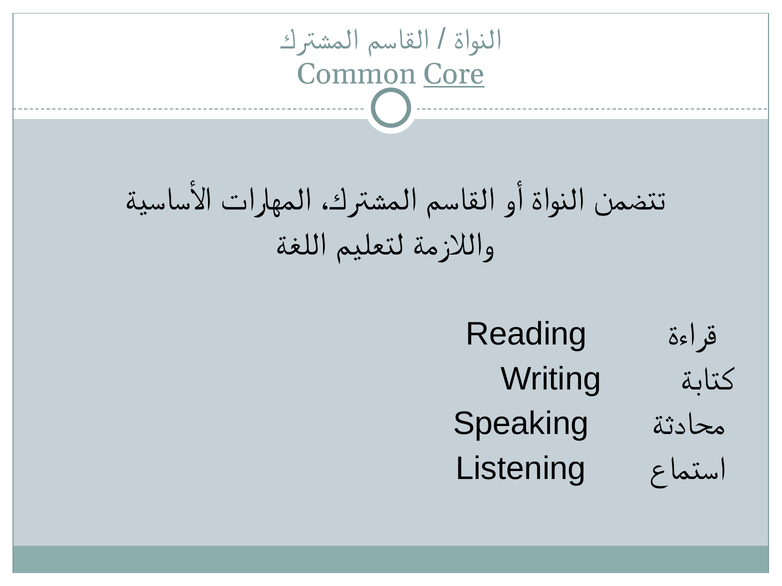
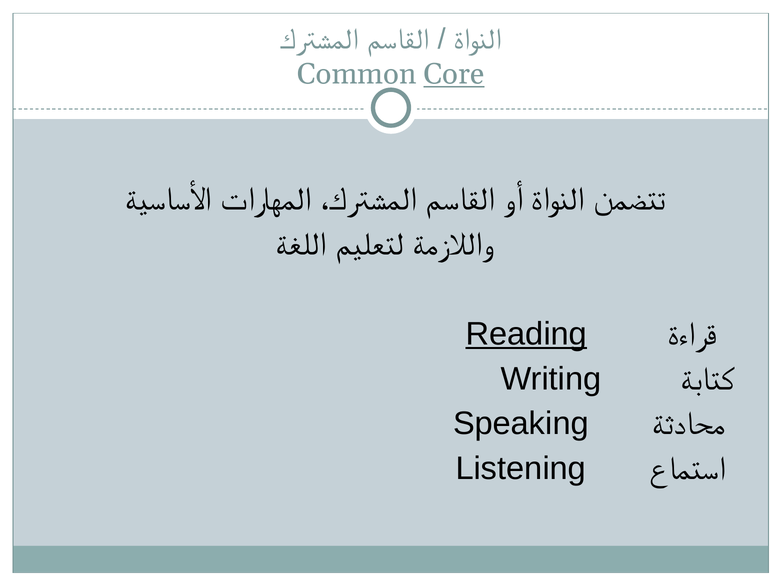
Reading underline: none -> present (526, 334)
